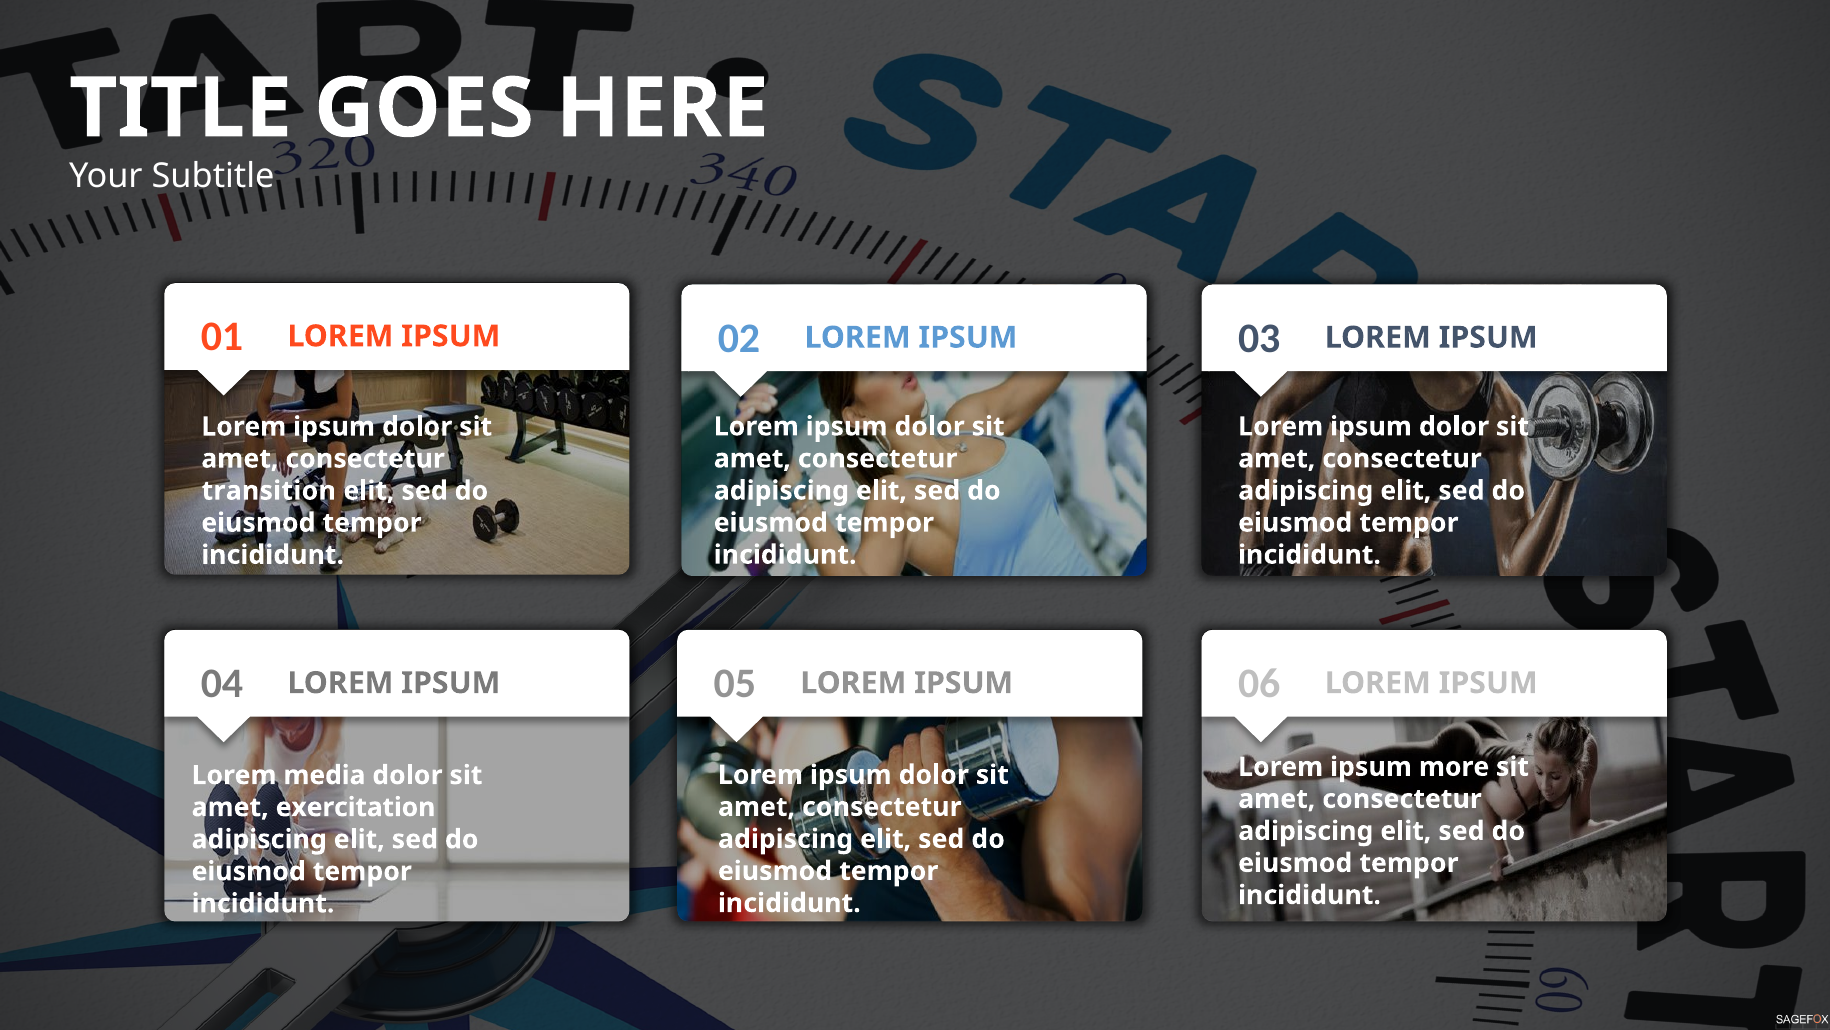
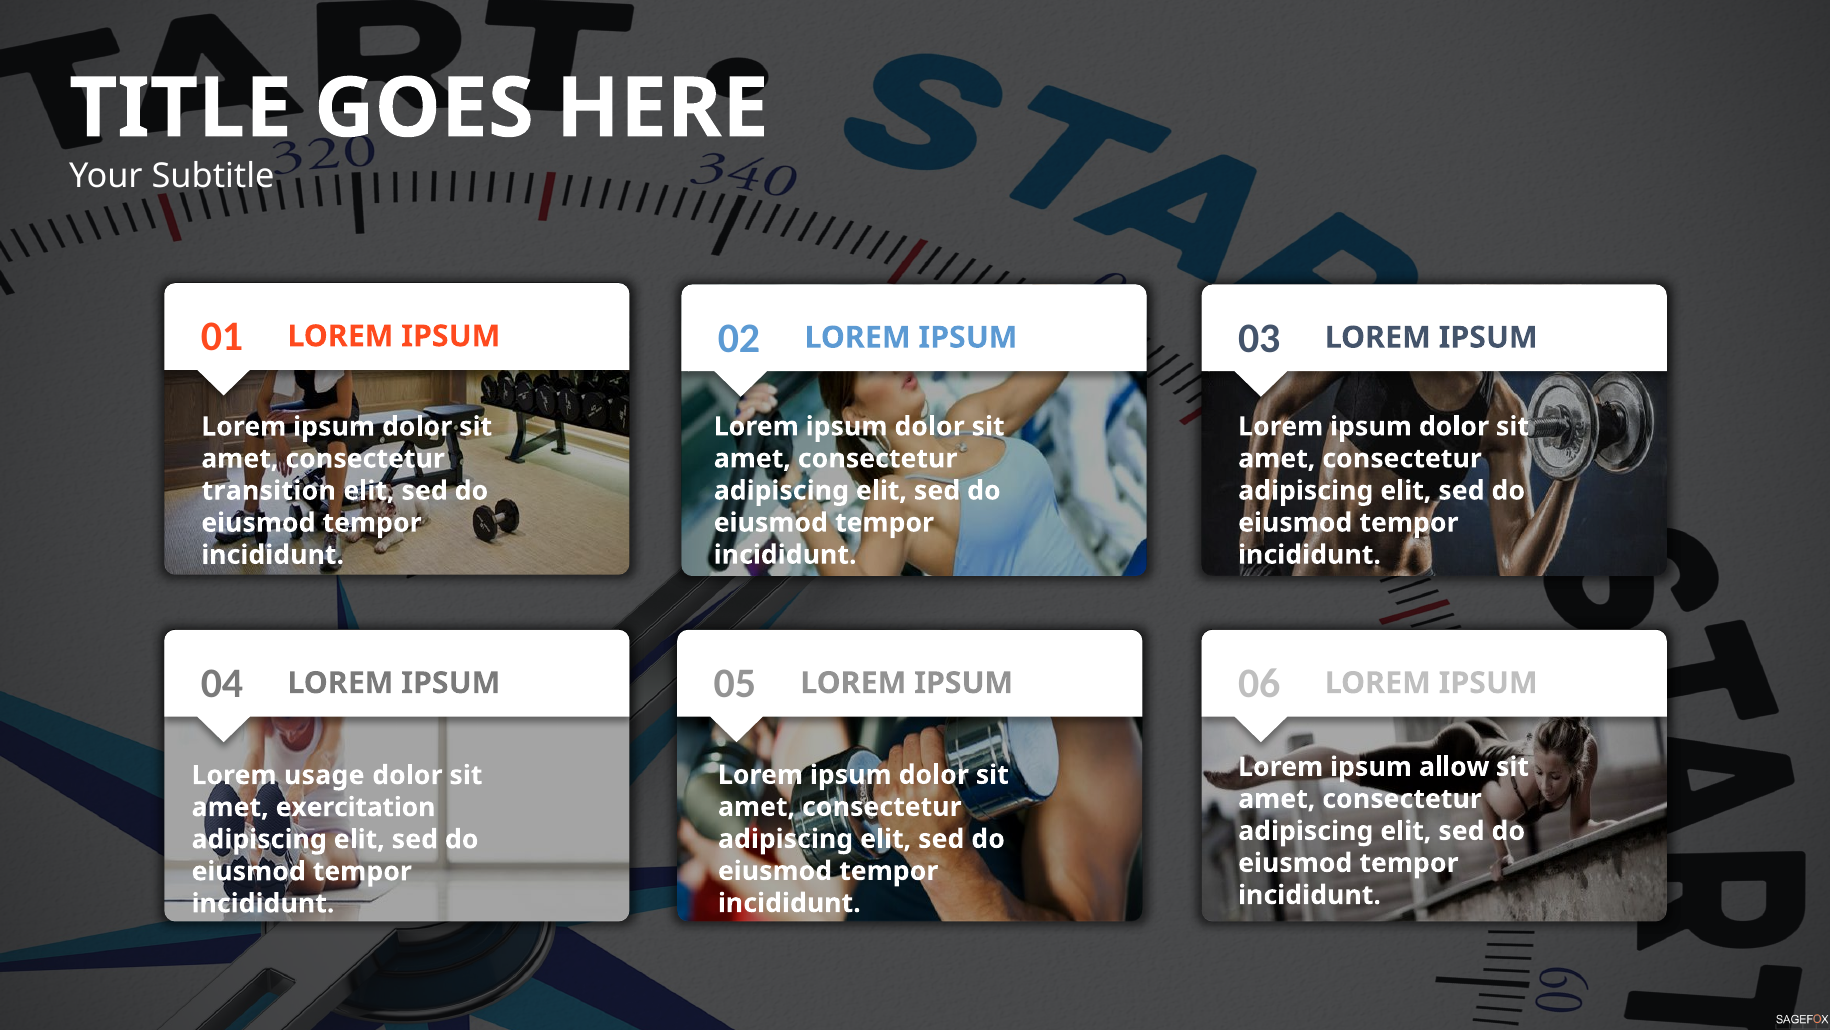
more: more -> allow (1454, 766)
media: media -> usage (324, 775)
